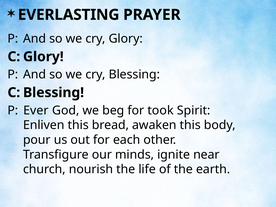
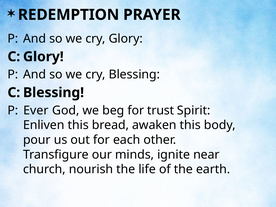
EVERLASTING: EVERLASTING -> REDEMPTION (69, 15)
took: took -> trust (161, 110)
